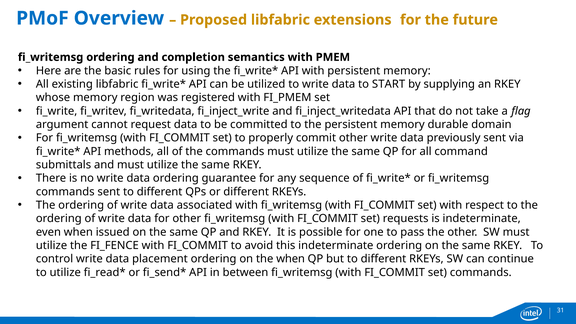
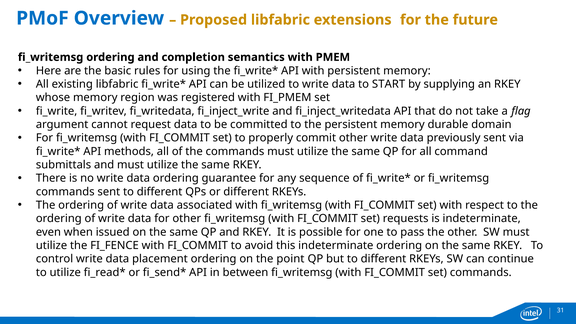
the when: when -> point (290, 259)
